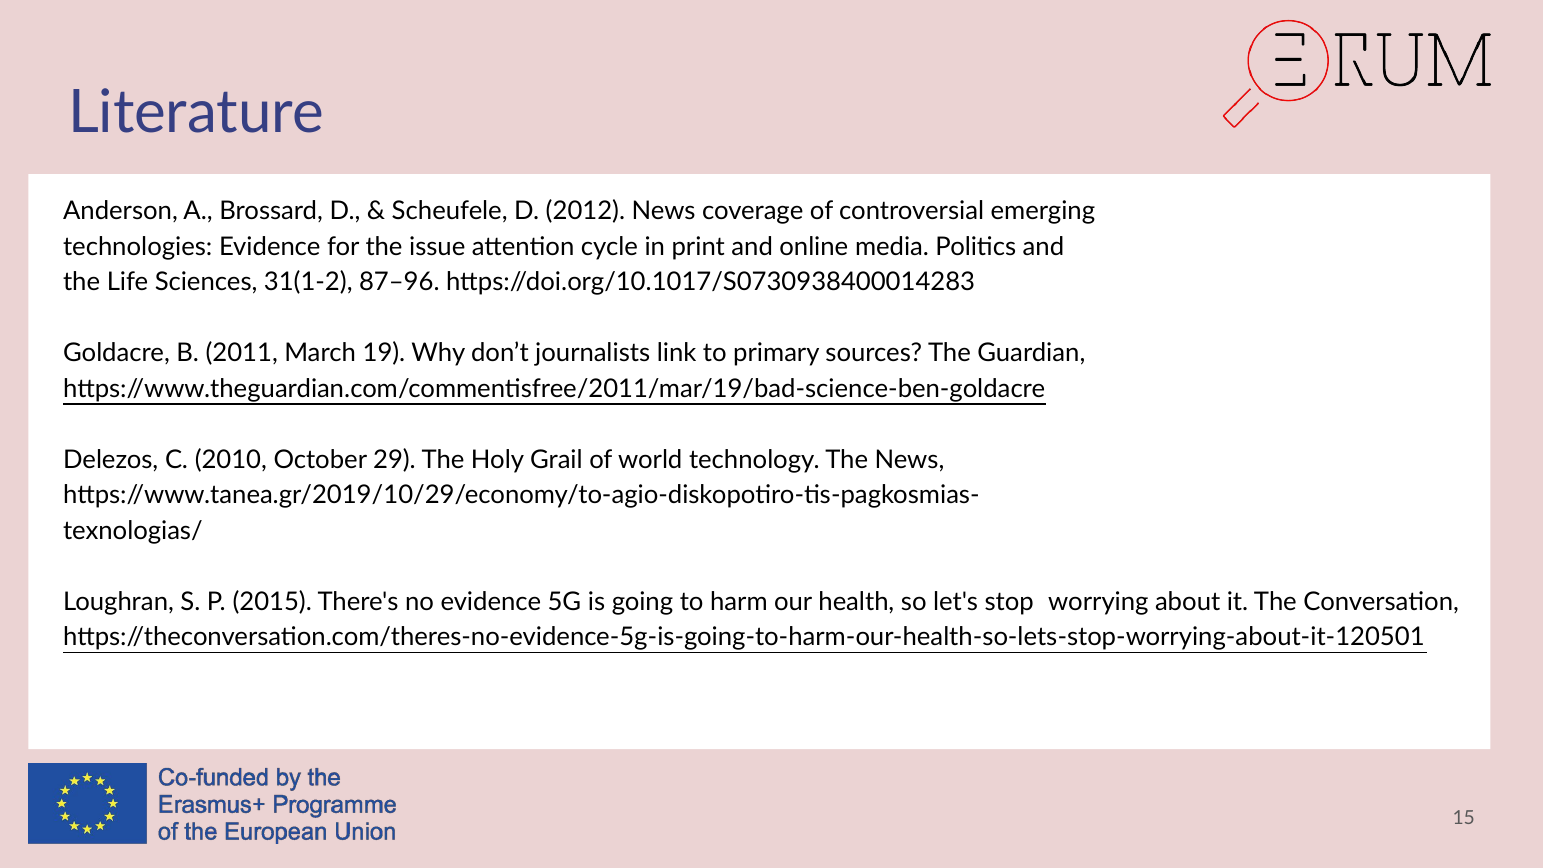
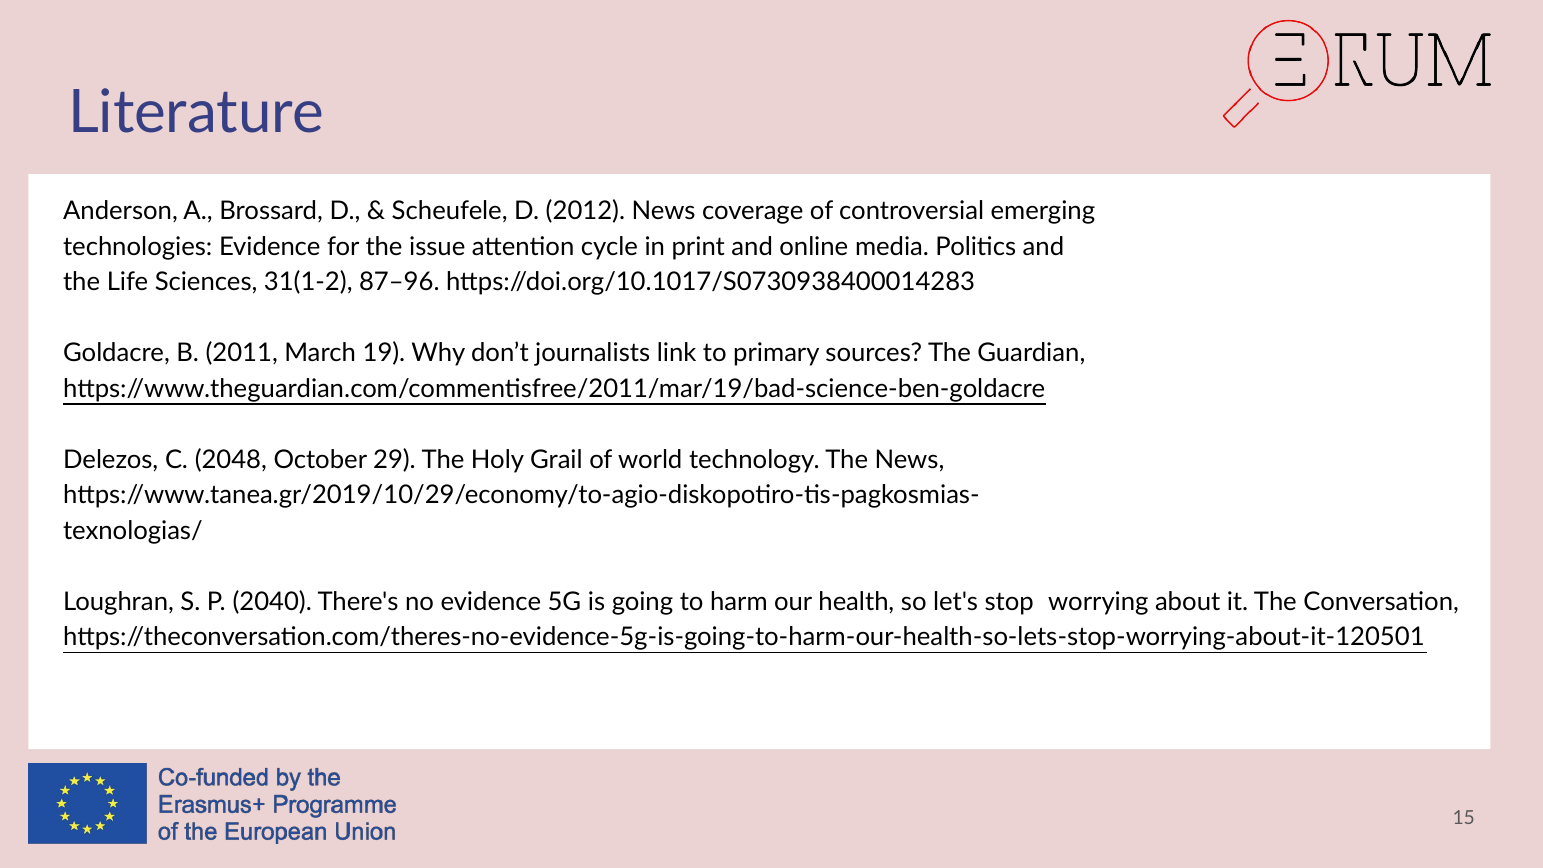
2010: 2010 -> 2048 (231, 460)
2015: 2015 -> 2040 (272, 602)
